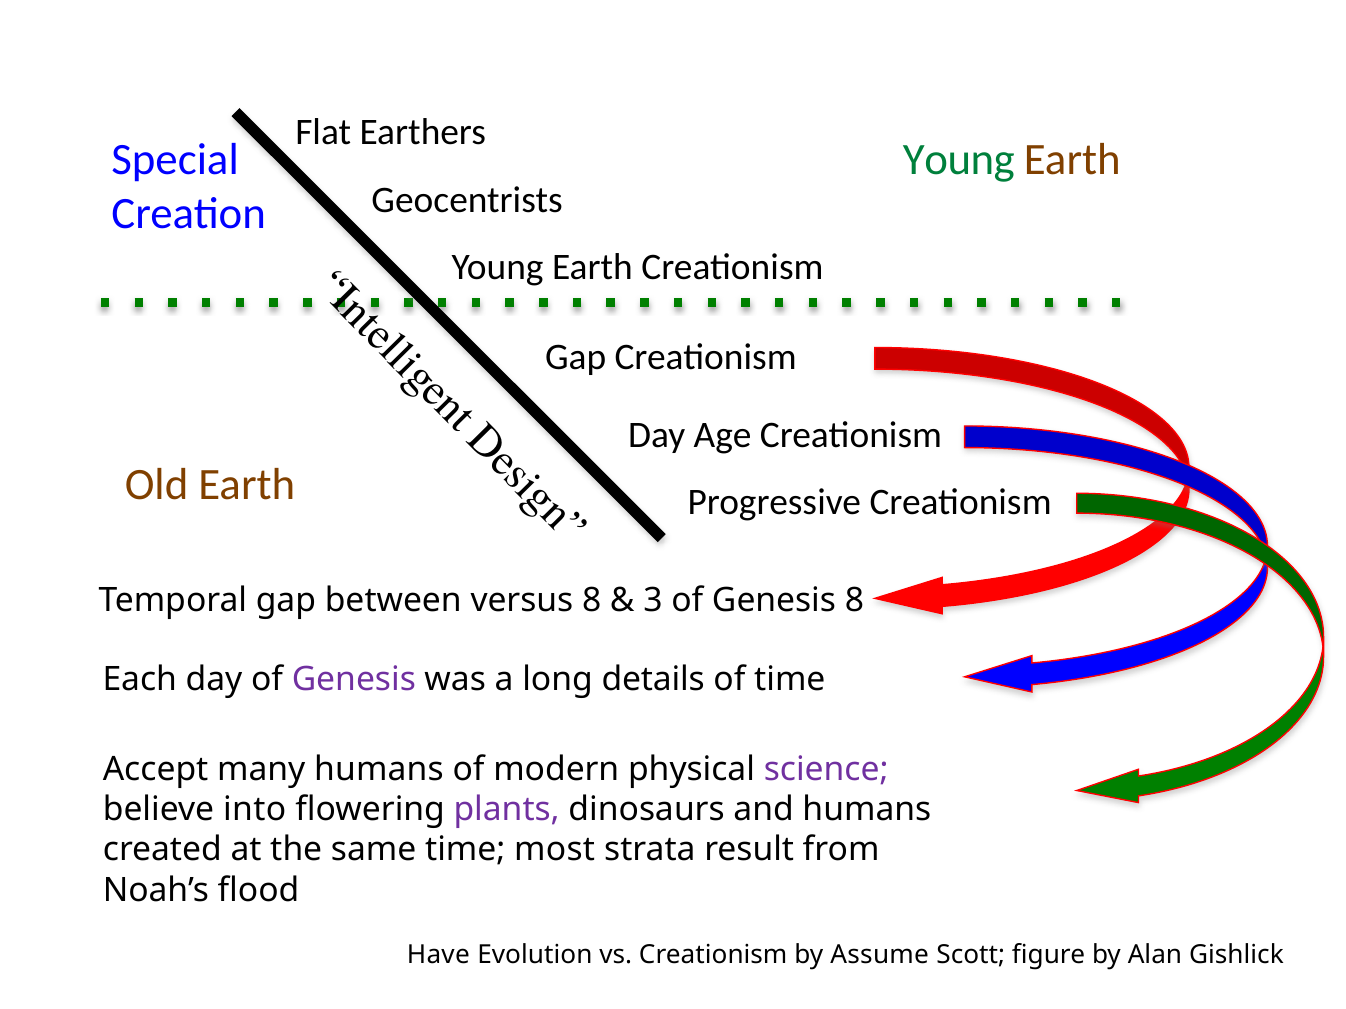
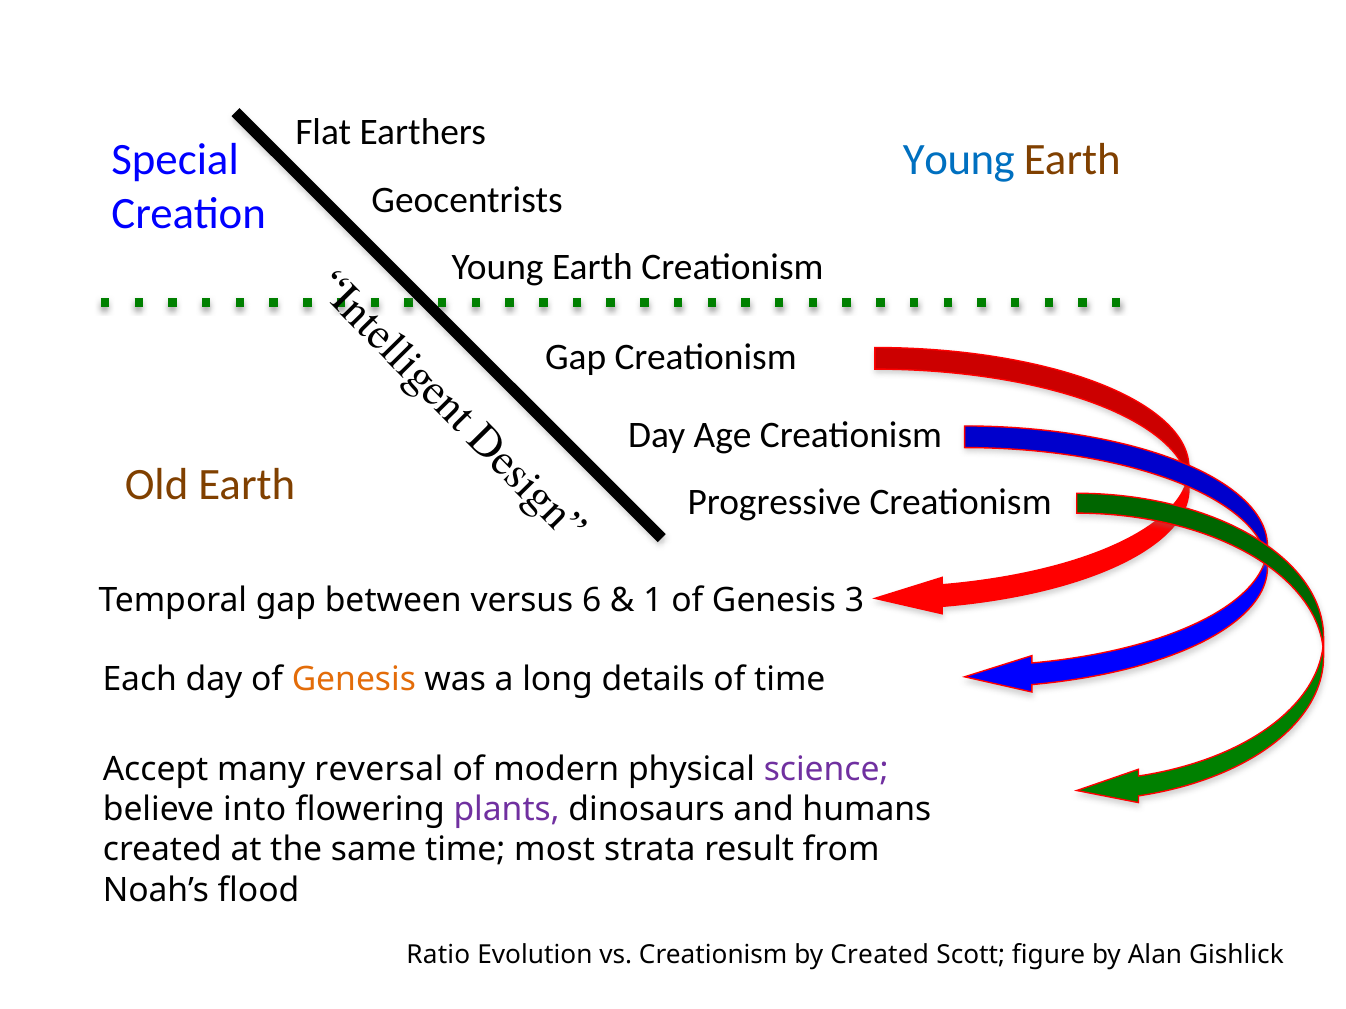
Young colour: green -> blue (959, 160)
versus 8: 8 -> 6 (592, 601)
3: 3 -> 1 (653, 601)
Genesis 8: 8 -> 3 (854, 601)
Genesis colour: purple -> orange (354, 680)
many humans: humans -> reversal (379, 769)
Have: Have -> Ratio (438, 955)
by Assume: Assume -> Created (880, 955)
